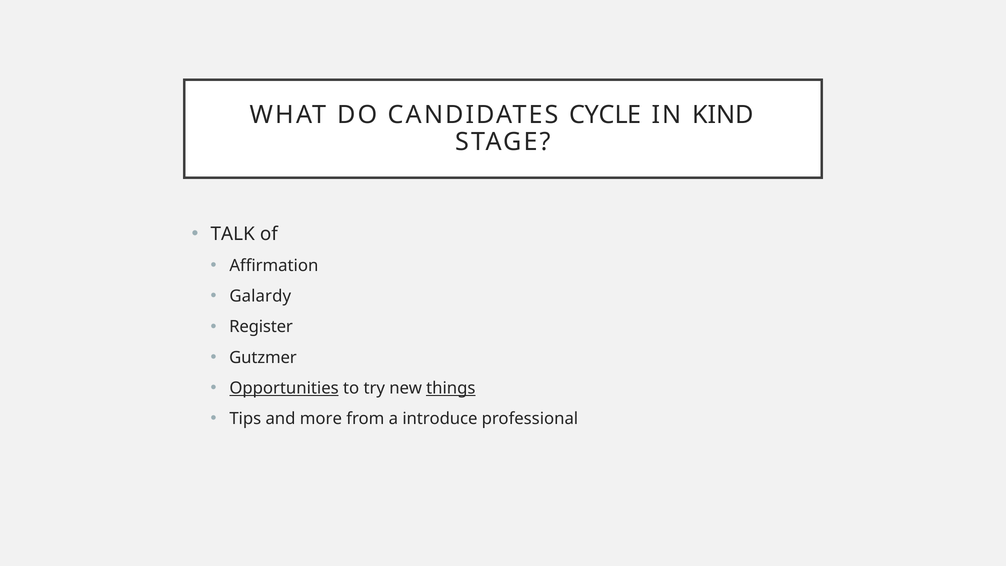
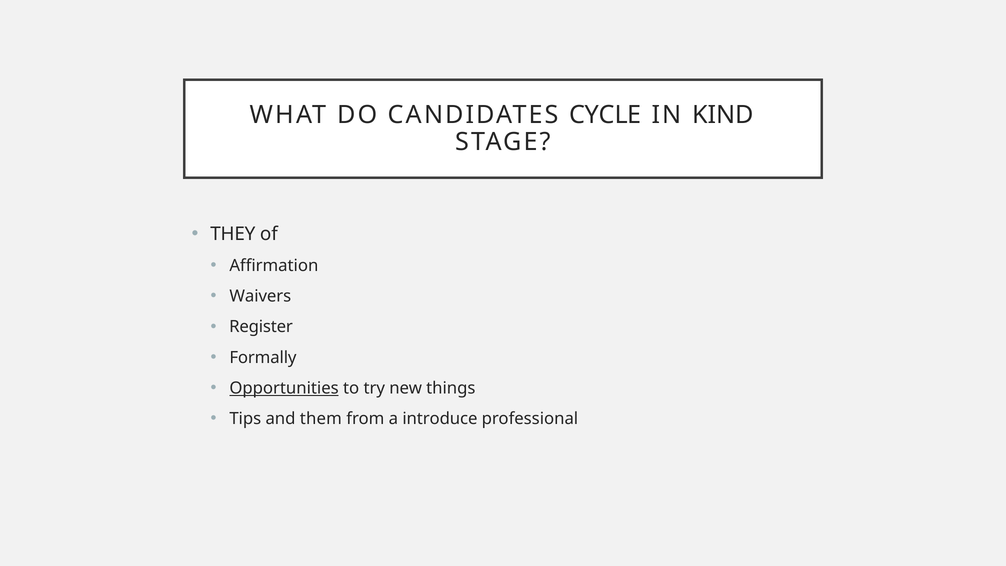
TALK: TALK -> THEY (233, 234)
Galardy: Galardy -> Waivers (260, 296)
Gutzmer: Gutzmer -> Formally (263, 357)
things underline: present -> none (451, 388)
more: more -> them (321, 419)
